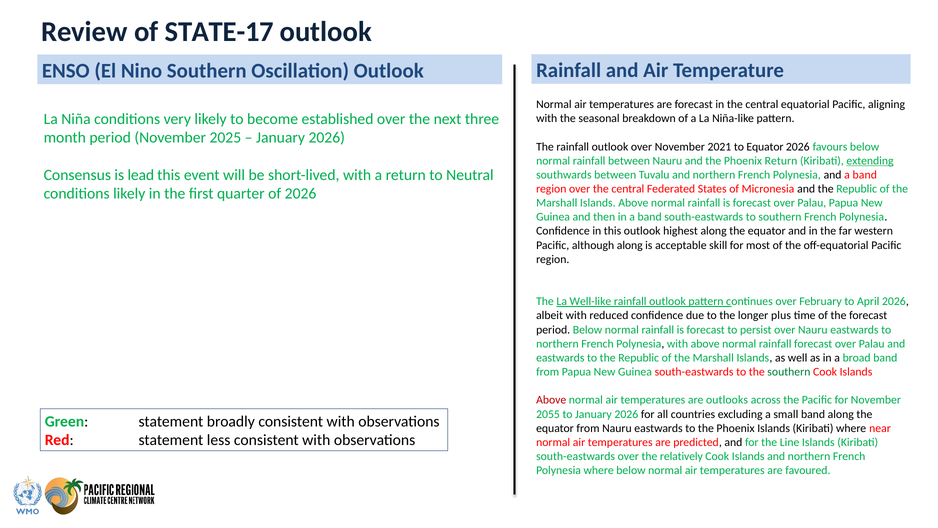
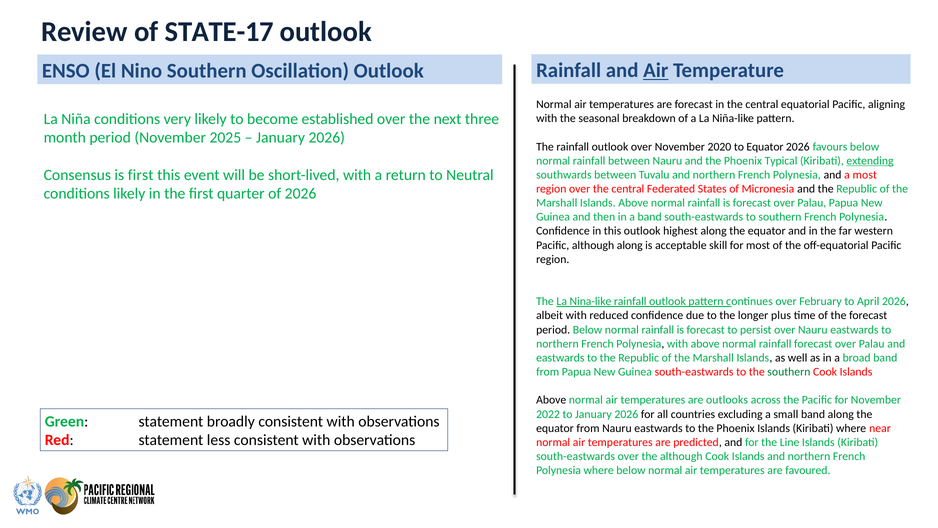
Air underline: none -> present (656, 70)
2021: 2021 -> 2020 (719, 147)
Phoenix Return: Return -> Typical (781, 161)
is lead: lead -> first (141, 175)
and a band: band -> most (865, 175)
Well-like: Well-like -> Nina-like (590, 301)
Above colour: red -> black (551, 400)
2055: 2055 -> 2022 (548, 414)
the relatively: relatively -> although (681, 456)
